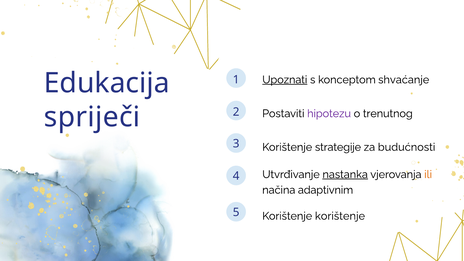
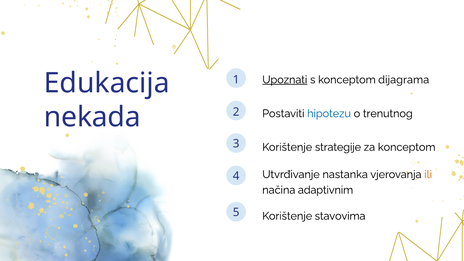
shvaćanje: shvaćanje -> dijagrama (404, 80)
spriječi: spriječi -> nekada (92, 117)
hipotezu colour: purple -> blue (329, 114)
za budućnosti: budućnosti -> konceptom (407, 147)
nastanka underline: present -> none (345, 174)
Korištenje korištenje: korištenje -> stavovima (340, 216)
